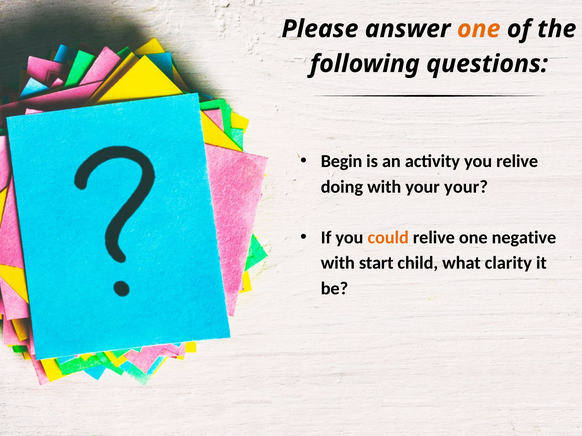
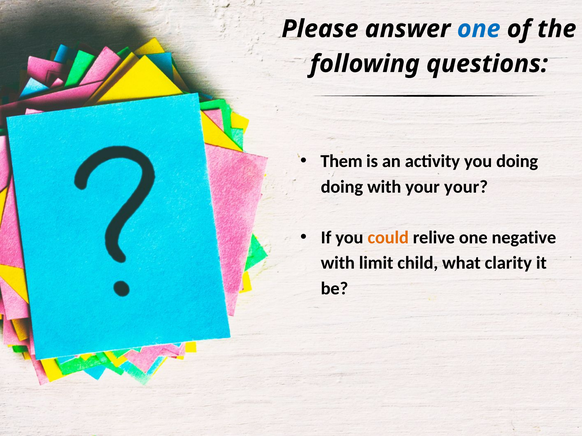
one colour: orange -> blue (479, 29)
Begin: Begin -> Them (342, 161)
you relive: relive -> doing (517, 161)
start: start -> limit (376, 263)
